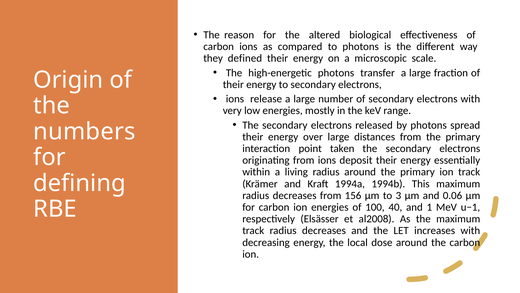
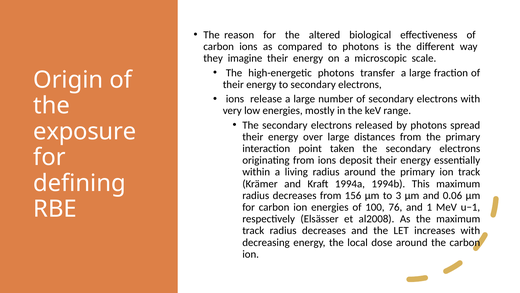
defined: defined -> imagine (245, 58)
numbers: numbers -> exposure (85, 131)
40: 40 -> 76 (395, 207)
